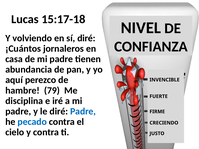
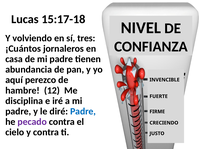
sí diré: diré -> tres (86, 38)
79: 79 -> 12 (52, 91)
pecado colour: blue -> purple (32, 122)
